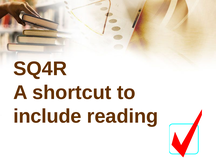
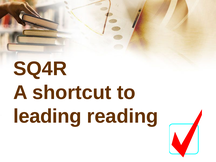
include: include -> leading (47, 116)
